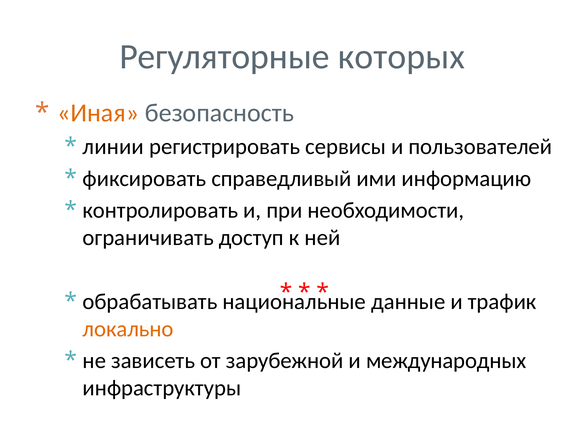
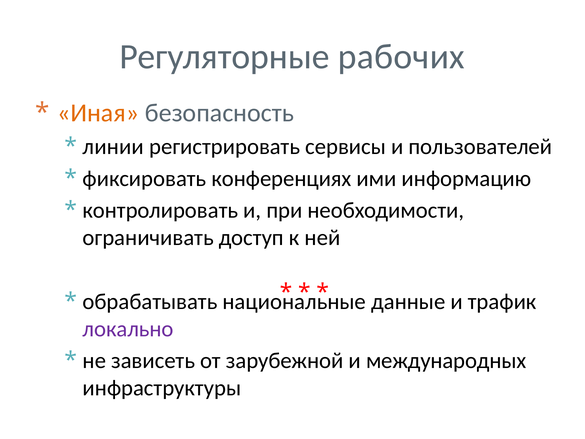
которых: которых -> рабочих (401, 57)
справедливый: справедливый -> конференциях (281, 178)
локально colour: orange -> purple (128, 329)
